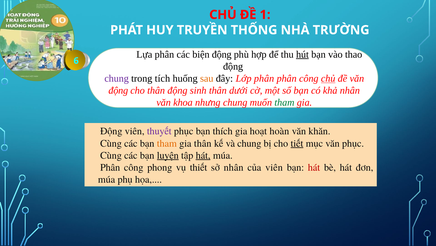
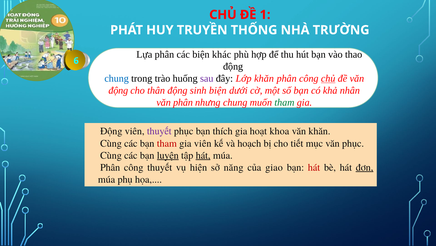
biện động: động -> khác (222, 54)
hút underline: present -> none (302, 54)
chung colour: purple -> blue (117, 78)
tích: tích -> trào (163, 78)
sau colour: orange -> purple (207, 78)
Lớp phân: phân -> khăn (264, 78)
sinh thân: thân -> biện (218, 90)
văn khoa: khoa -> phân (183, 102)
hoàn: hoàn -> khoa (279, 131)
tham colour: orange -> red (167, 143)
gia thân: thân -> viên (203, 143)
và chung: chung -> hoạch (249, 143)
tiết underline: present -> none (297, 143)
công phong: phong -> thuyết (160, 167)
thiết: thiết -> hiện (199, 167)
sở nhân: nhân -> năng (234, 167)
của viên: viên -> giao (274, 167)
đơn underline: none -> present (365, 167)
